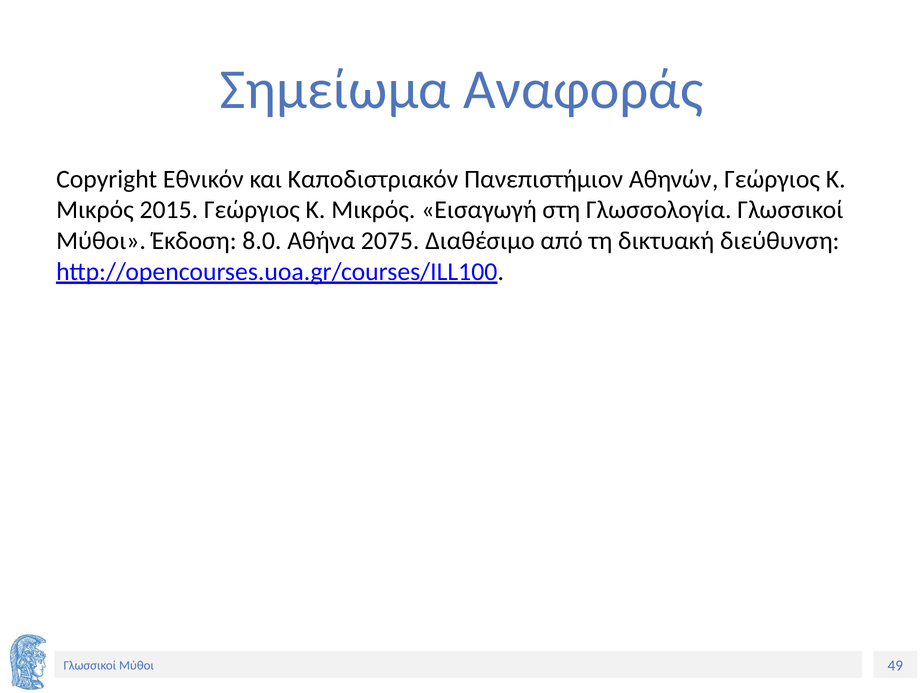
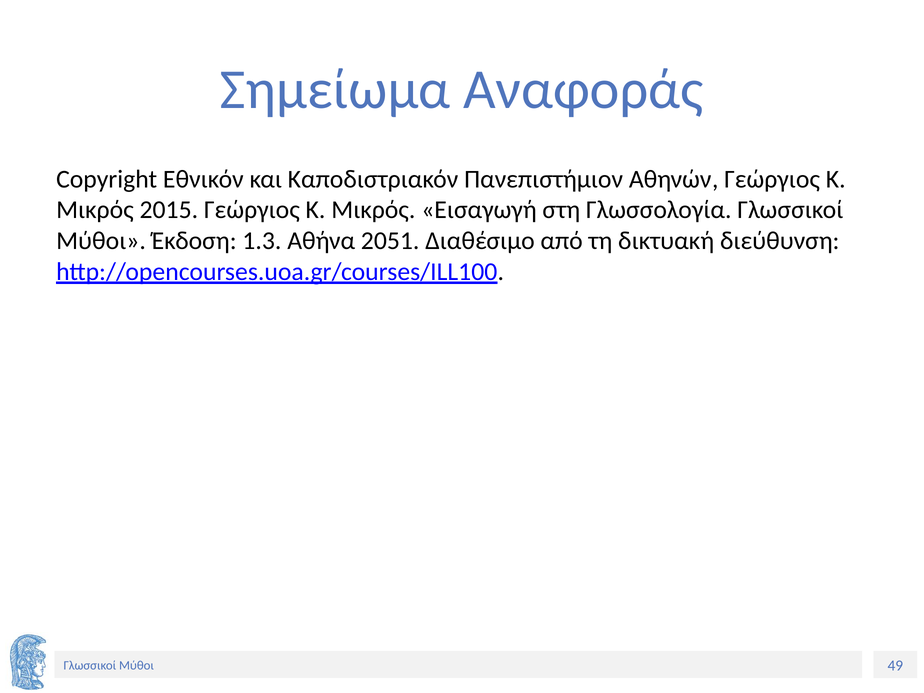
8.0: 8.0 -> 1.3 (262, 241)
2075: 2075 -> 2051 (390, 241)
